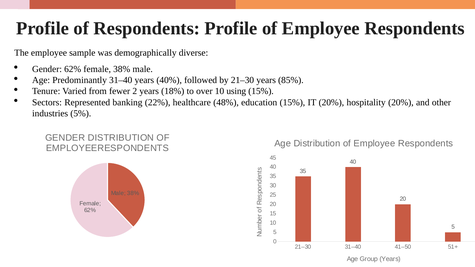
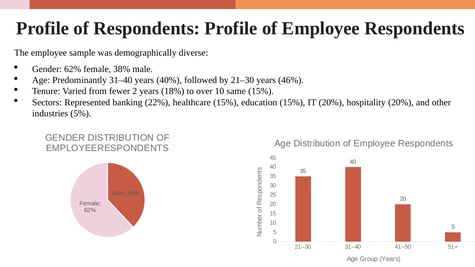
85%: 85% -> 46% (291, 80)
using: using -> same (236, 91)
healthcare 48%: 48% -> 15% (226, 102)
